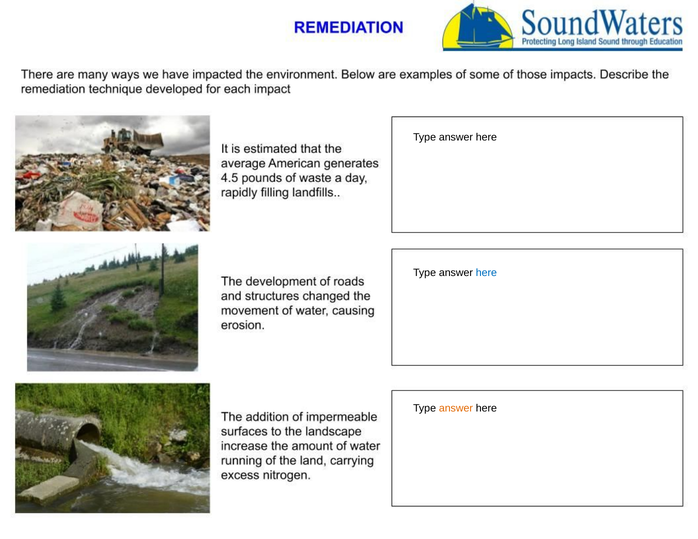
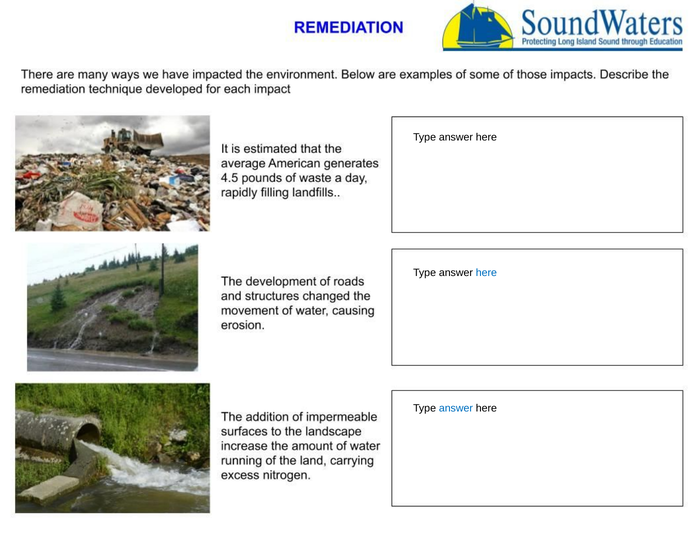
answer colour: orange -> blue (456, 408)
